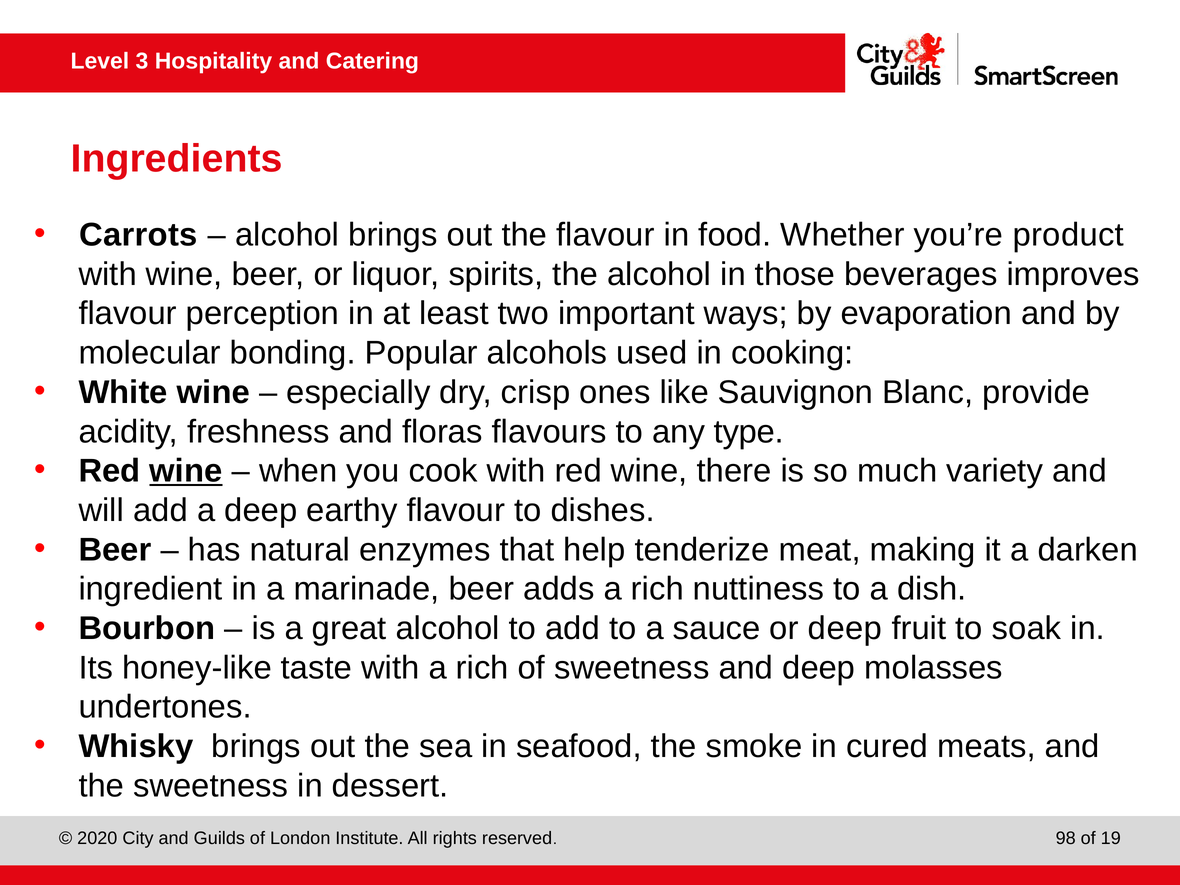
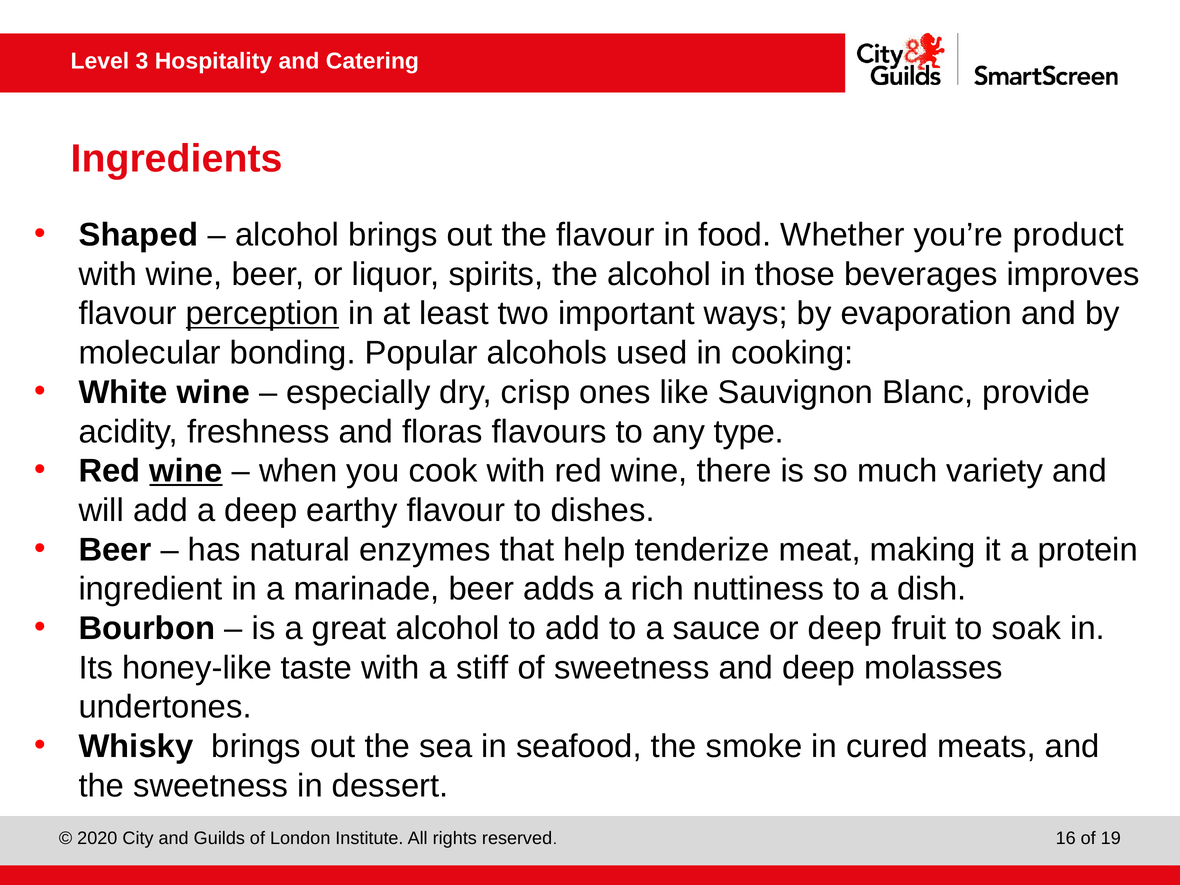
Carrots: Carrots -> Shaped (138, 235)
perception underline: none -> present (263, 314)
darken: darken -> protein (1088, 550)
with a rich: rich -> stiff (482, 668)
98: 98 -> 16 (1066, 838)
